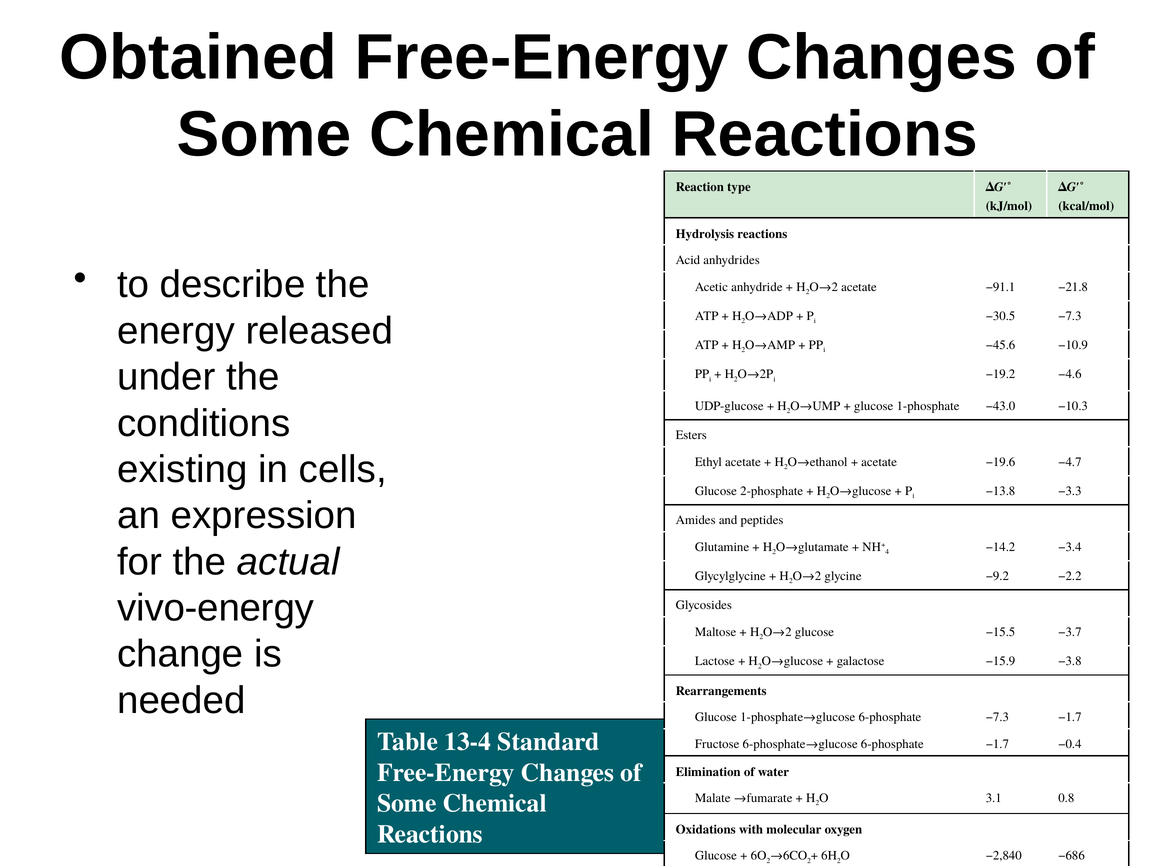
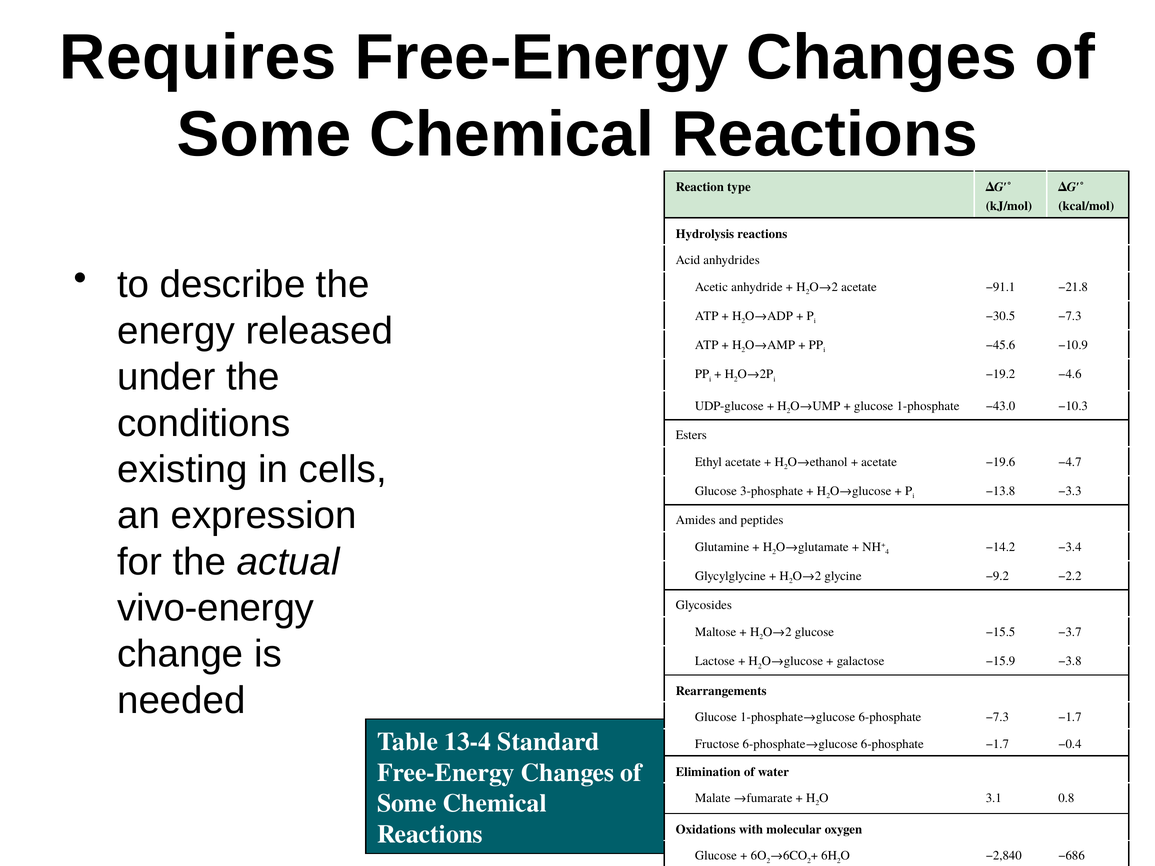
Obtained: Obtained -> Requires (198, 57)
2-phosphate: 2-phosphate -> 3-phosphate (772, 491)
